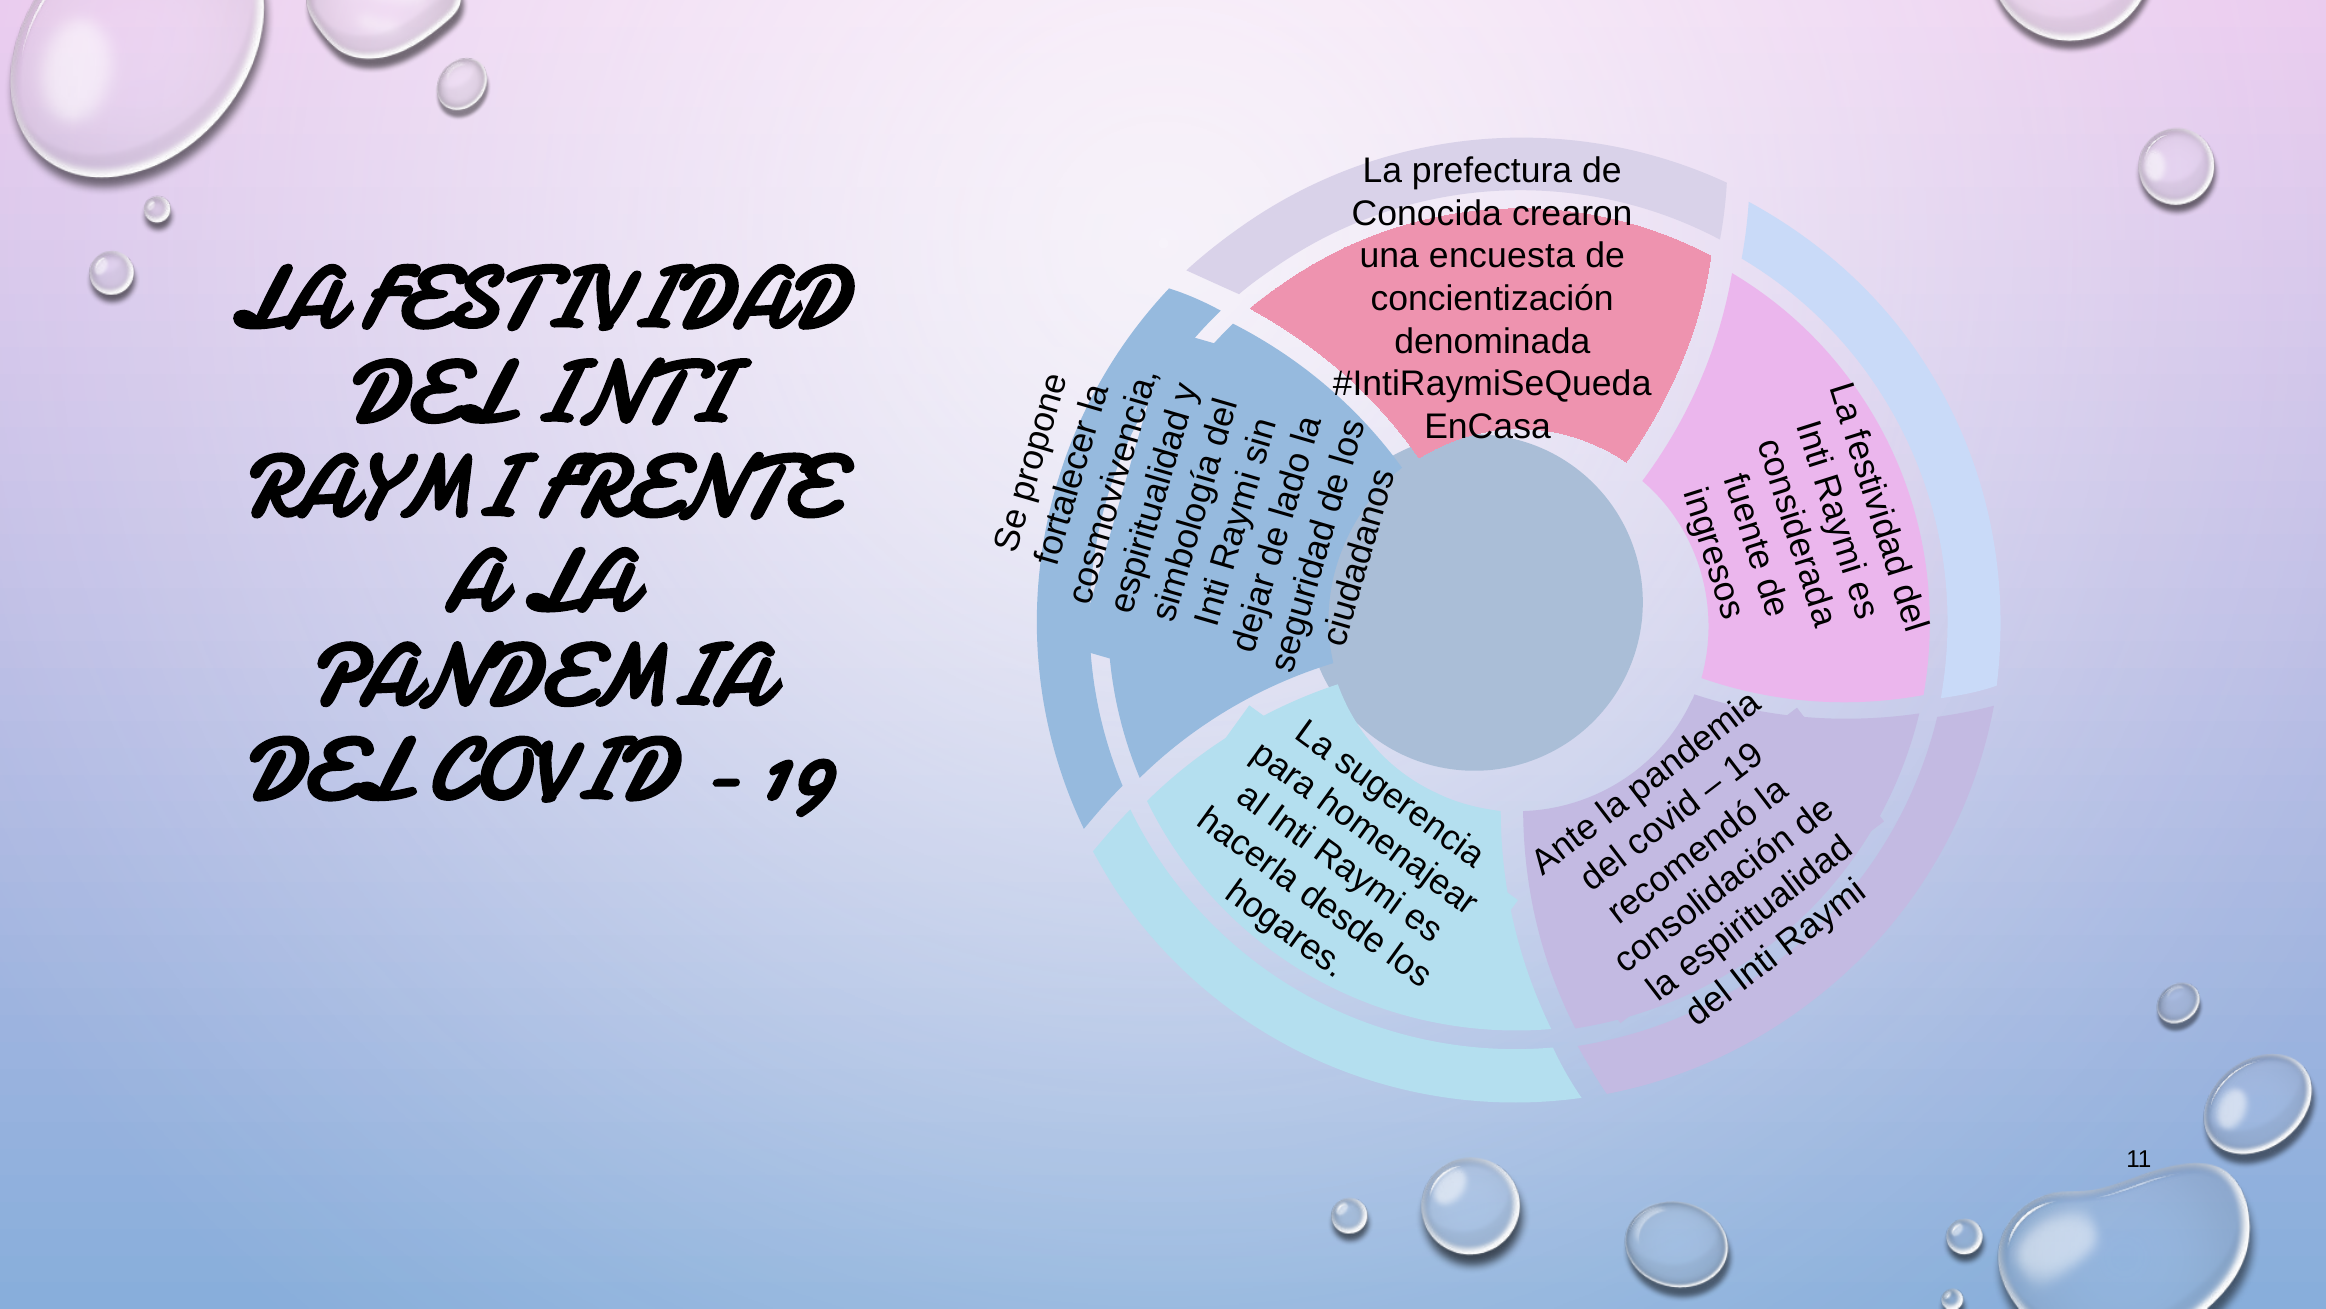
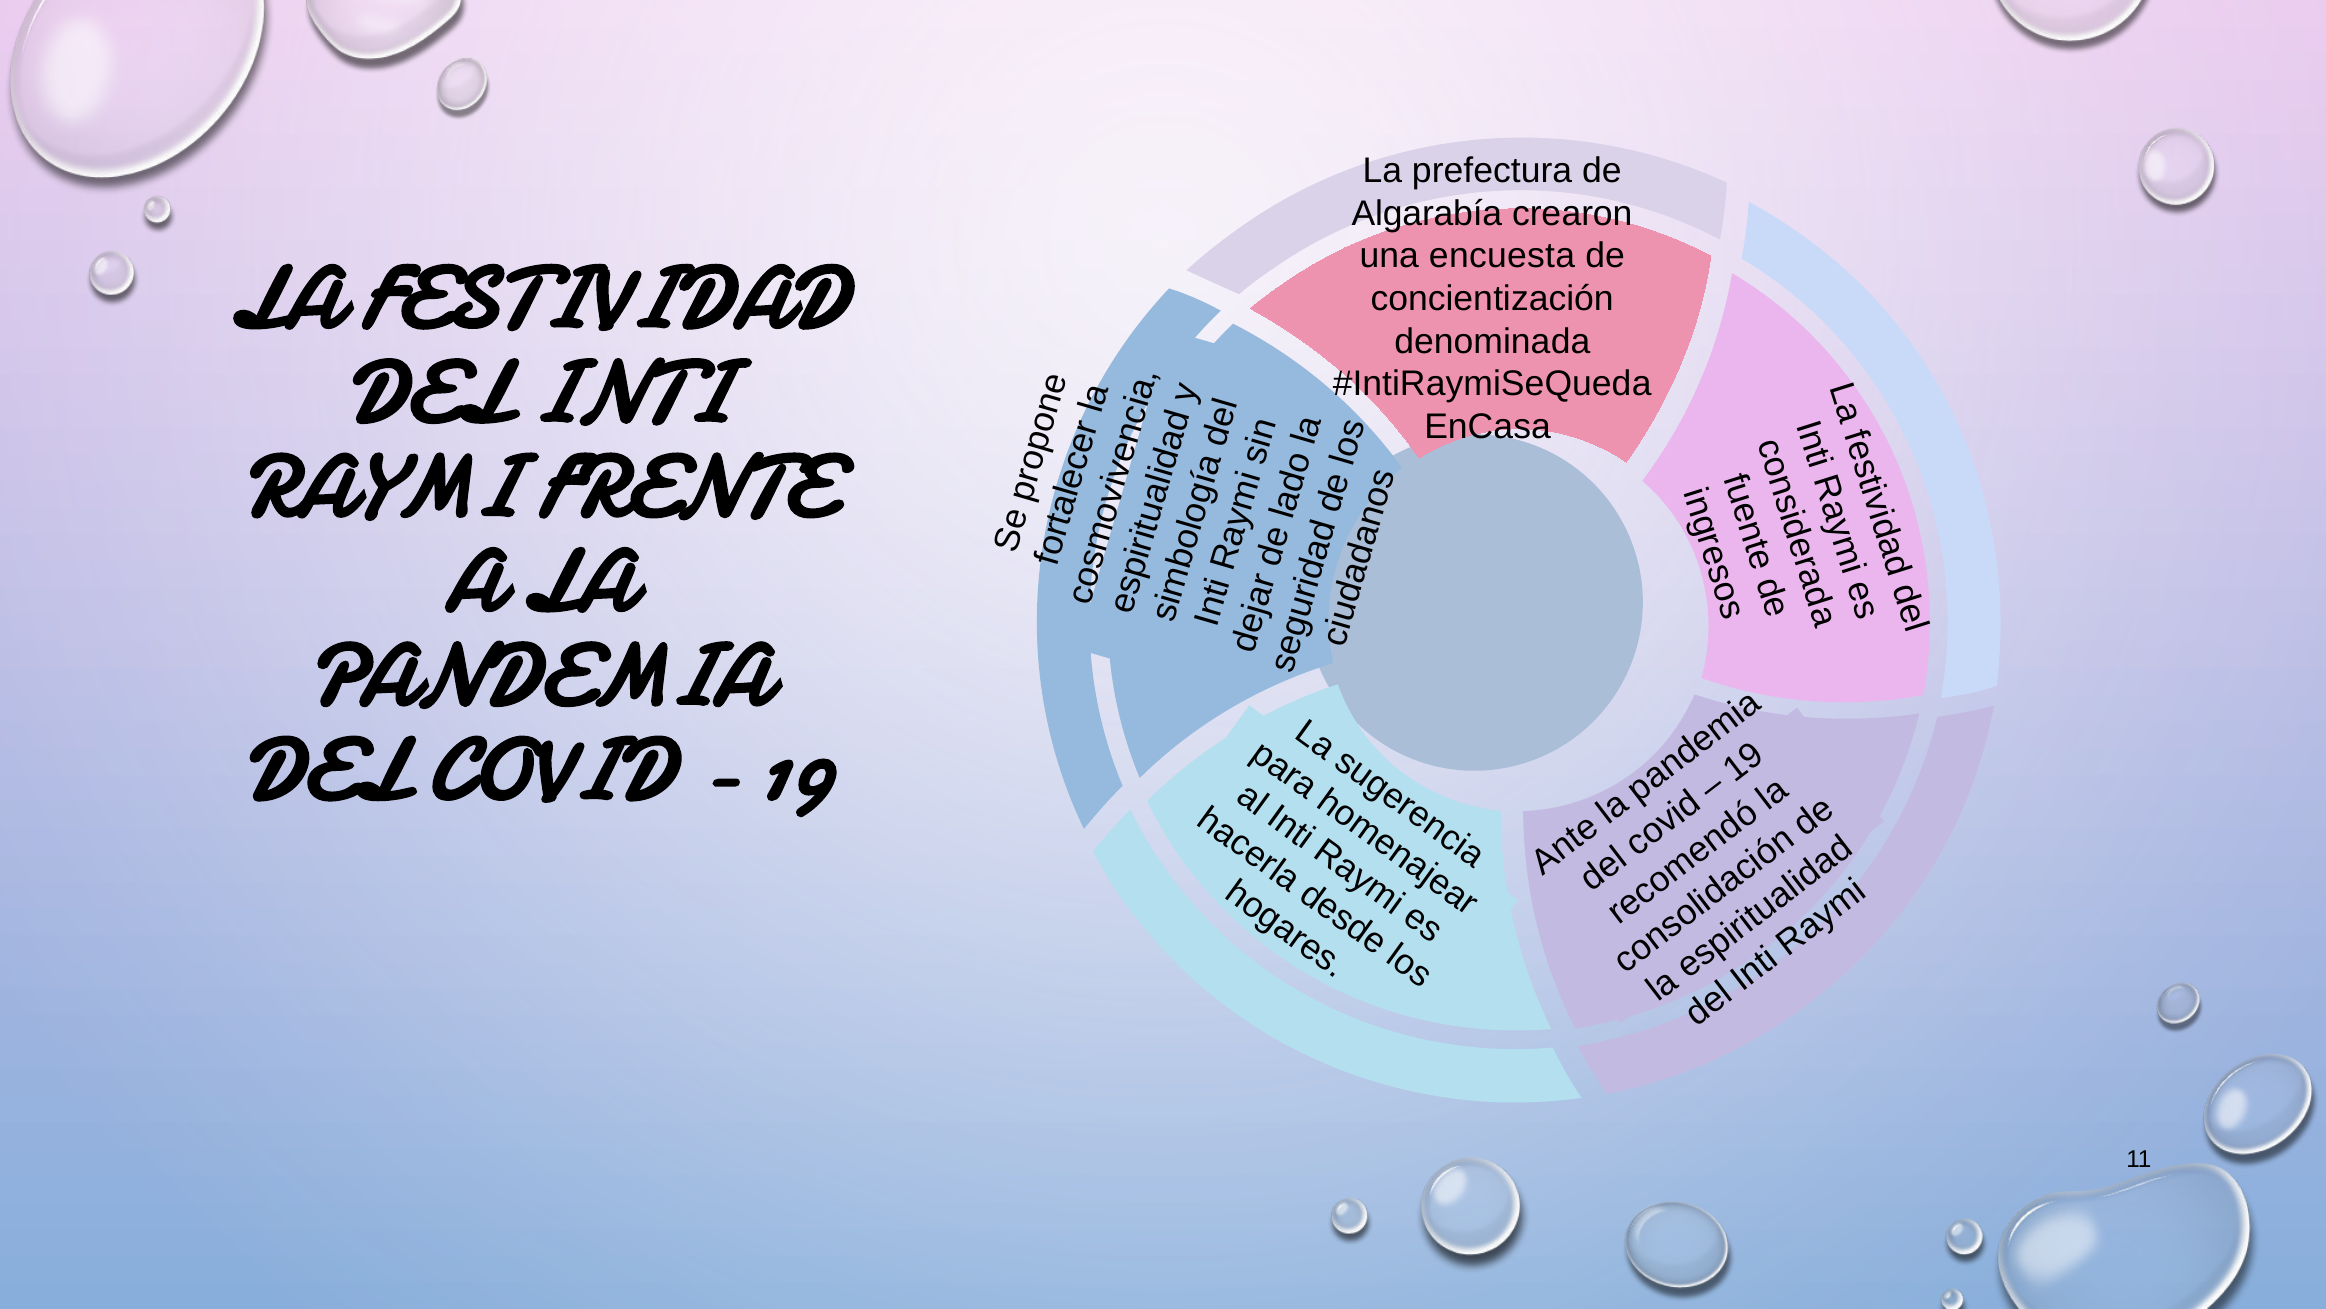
Conocida: Conocida -> Algarabía (1427, 213)
